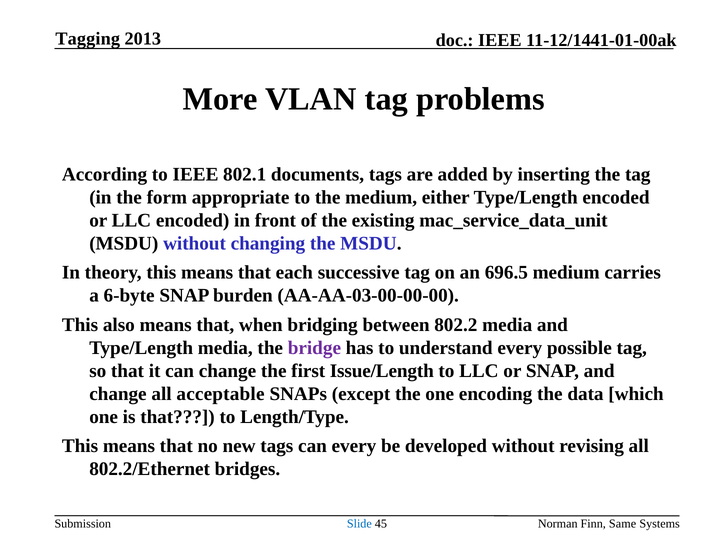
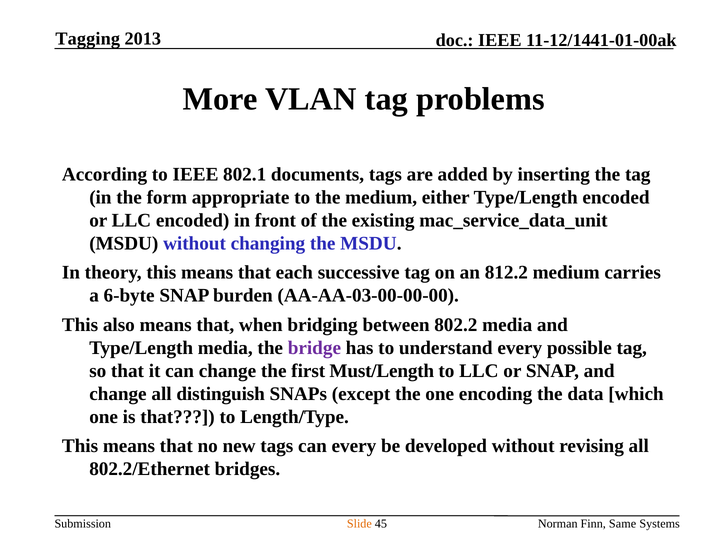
696.5: 696.5 -> 812.2 (506, 273)
Issue/Length: Issue/Length -> Must/Length (382, 371)
acceptable: acceptable -> distinguish (221, 394)
Slide colour: blue -> orange (359, 524)
